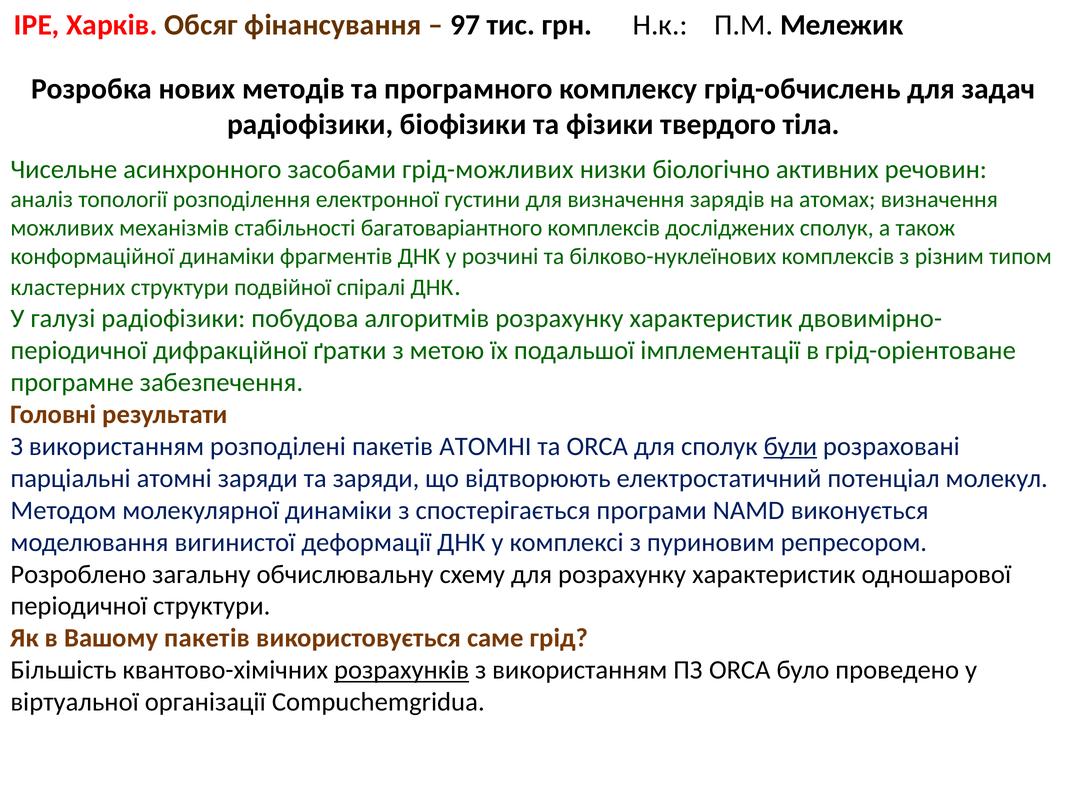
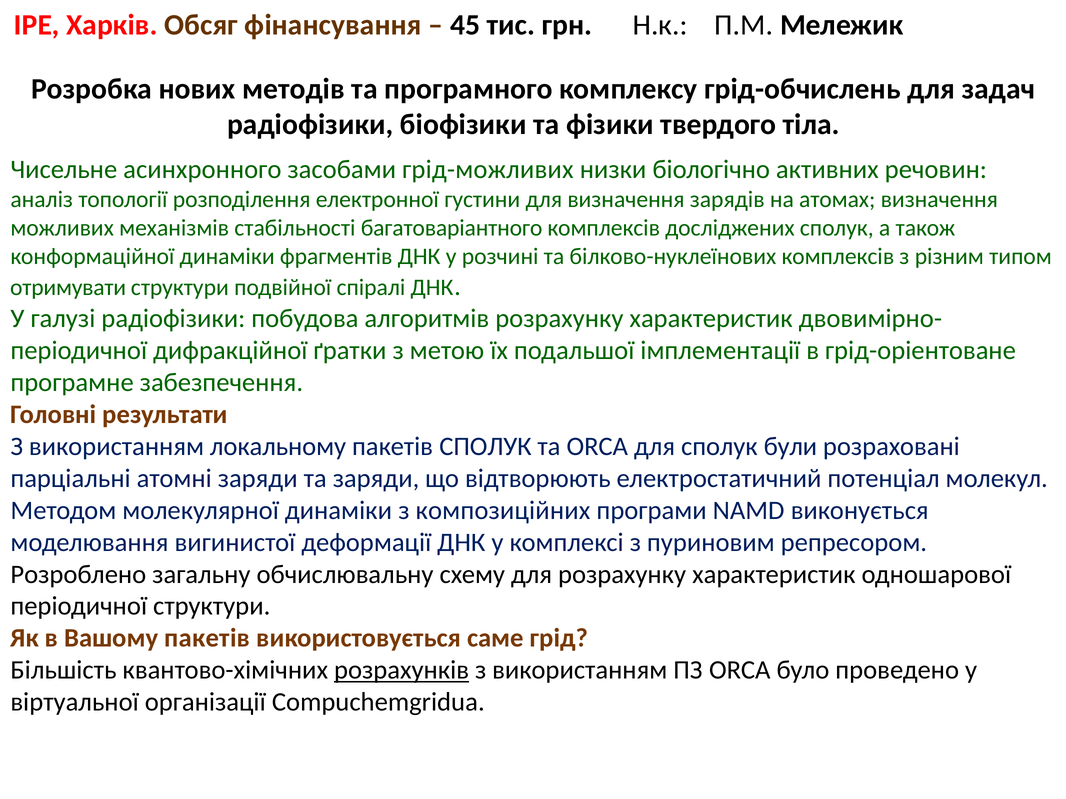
97: 97 -> 45 (465, 25)
кластерних: кластерних -> отримувати (68, 288)
розподілені: розподілені -> локальному (278, 447)
пакетів АТОМНІ: АТОМНІ -> СПОЛУК (486, 447)
були underline: present -> none (790, 447)
спостерігається: спостерігається -> композиційних (503, 511)
